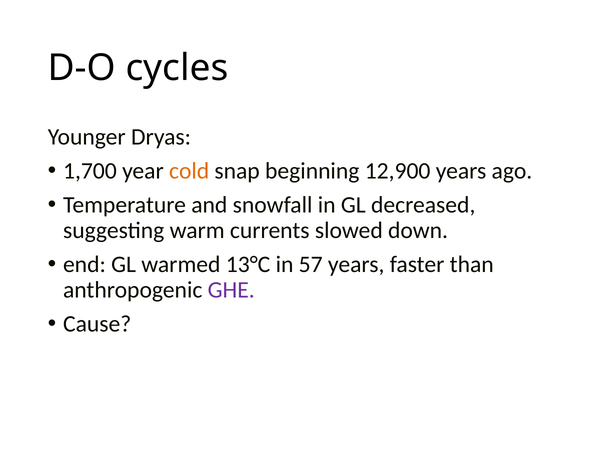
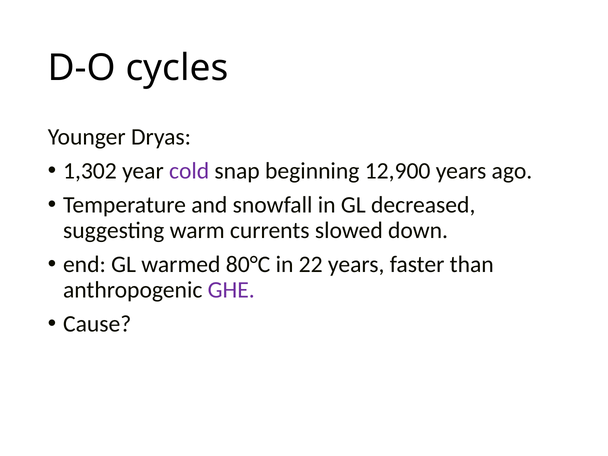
1,700: 1,700 -> 1,302 (90, 171)
cold colour: orange -> purple (189, 171)
13°C: 13°C -> 80°C (248, 265)
57: 57 -> 22 (311, 265)
